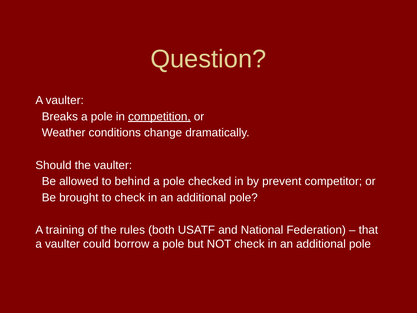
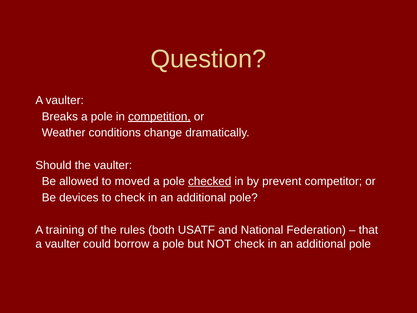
behind: behind -> moved (132, 181)
checked underline: none -> present (210, 181)
brought: brought -> devices (79, 198)
